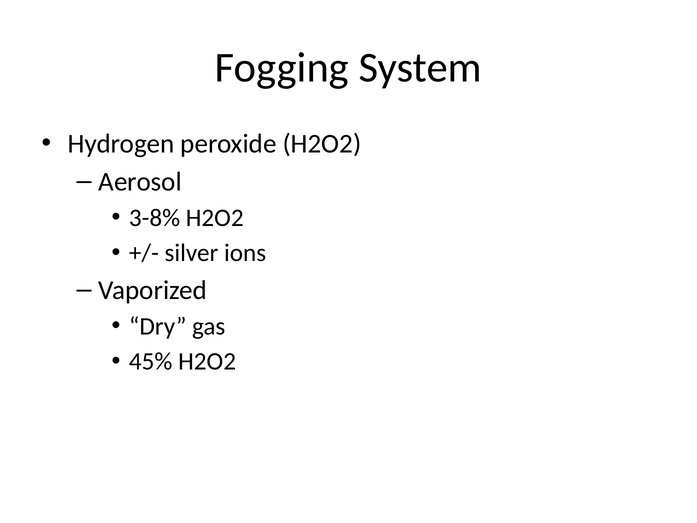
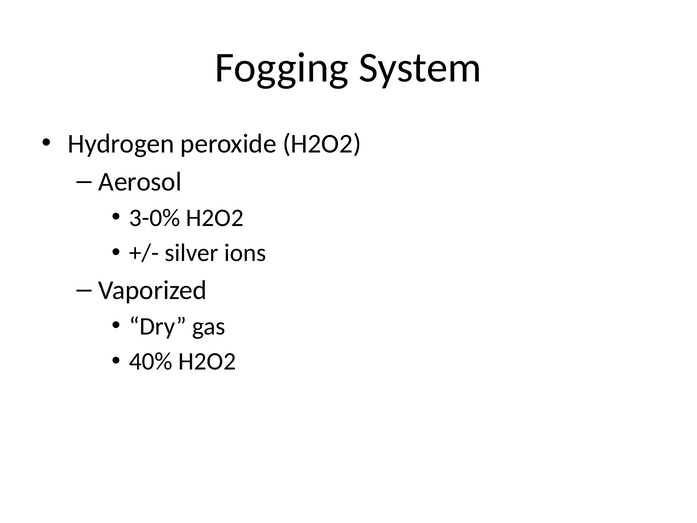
3-8%: 3-8% -> 3-0% (155, 218)
45%: 45% -> 40% (151, 362)
